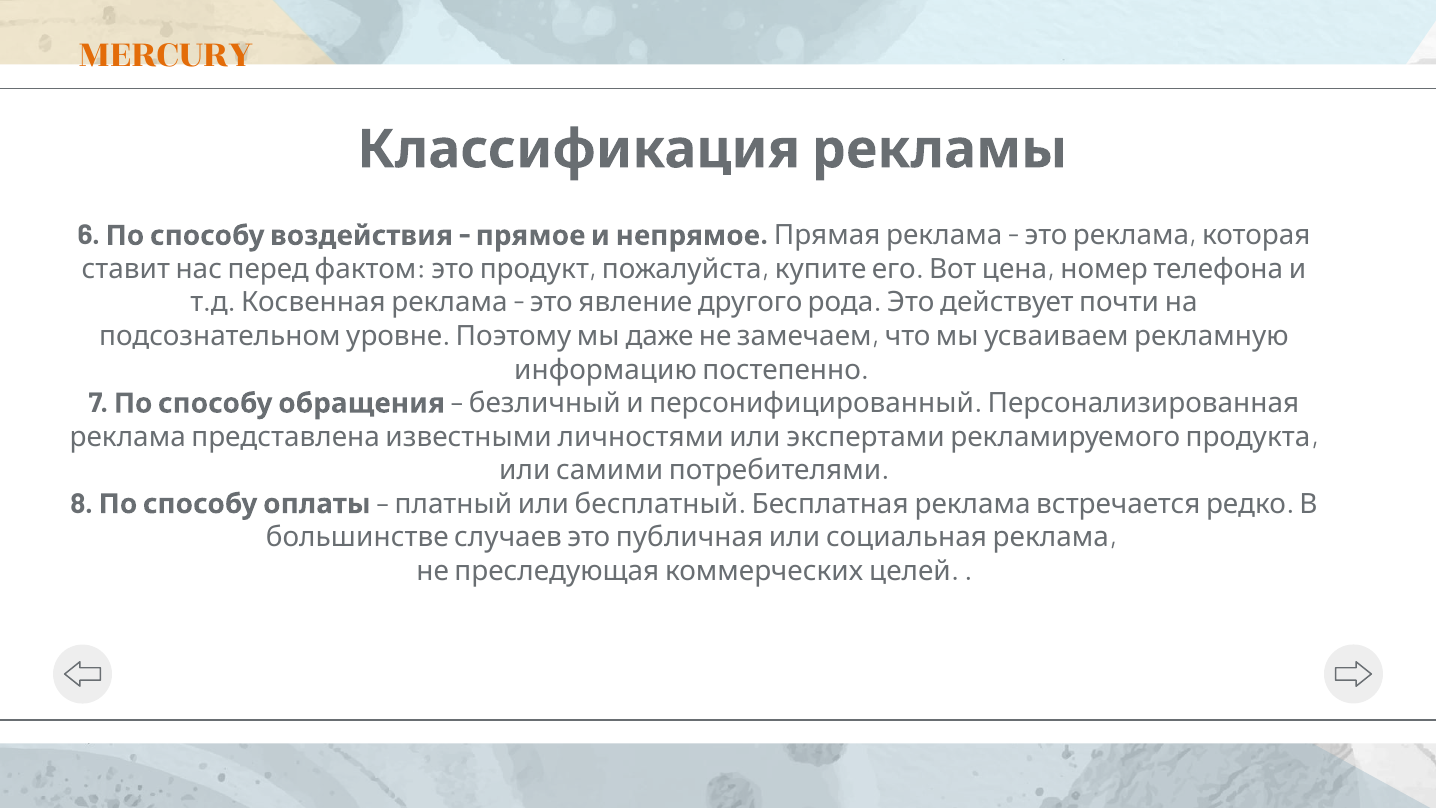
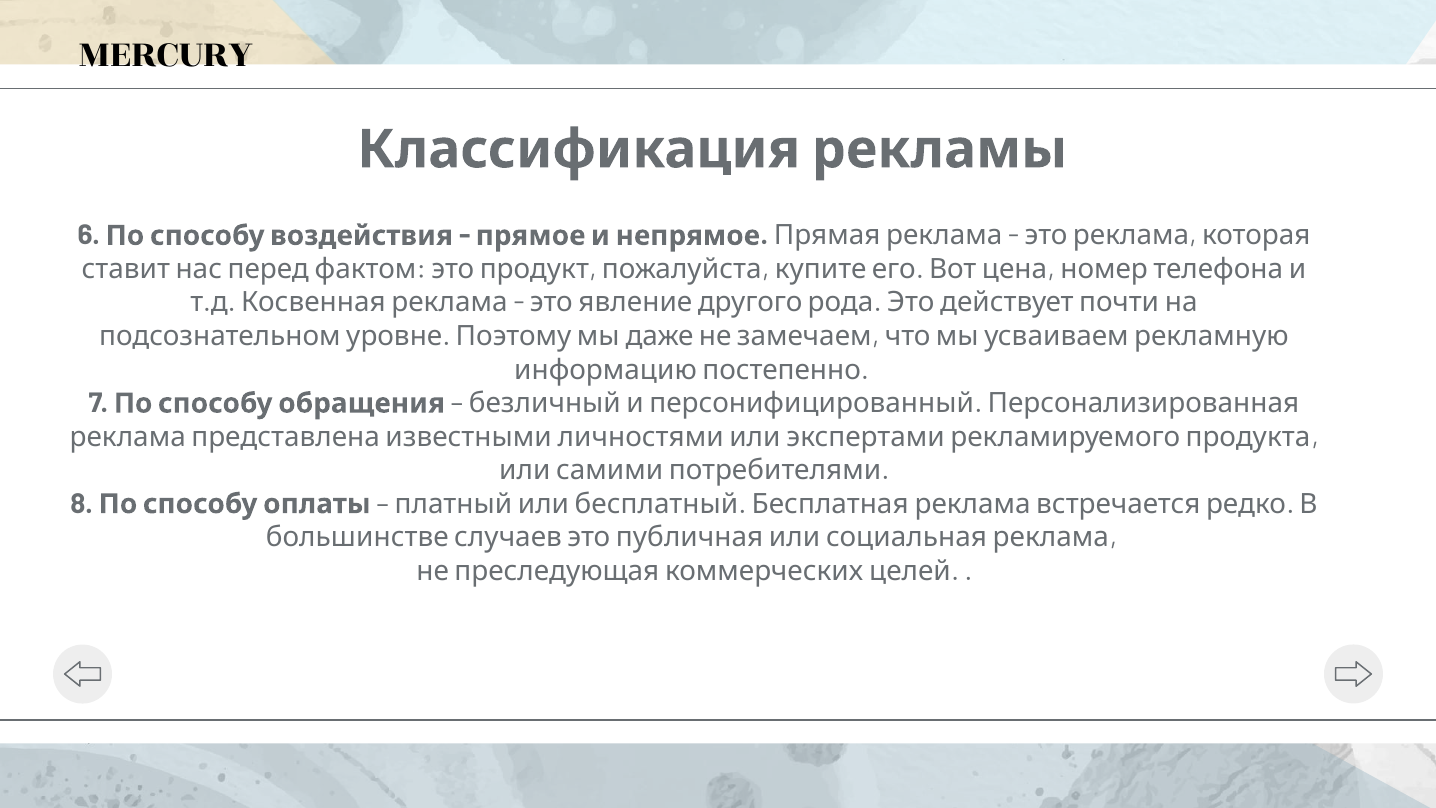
MERCURY colour: orange -> black (166, 53)
